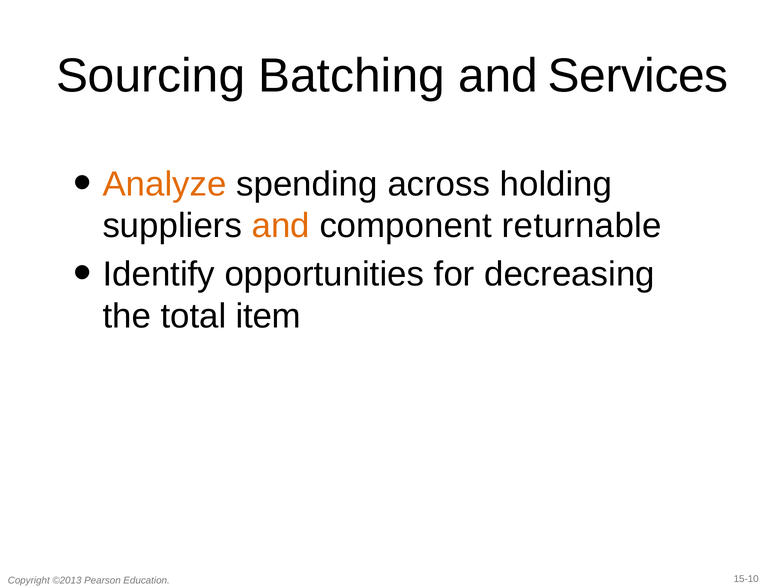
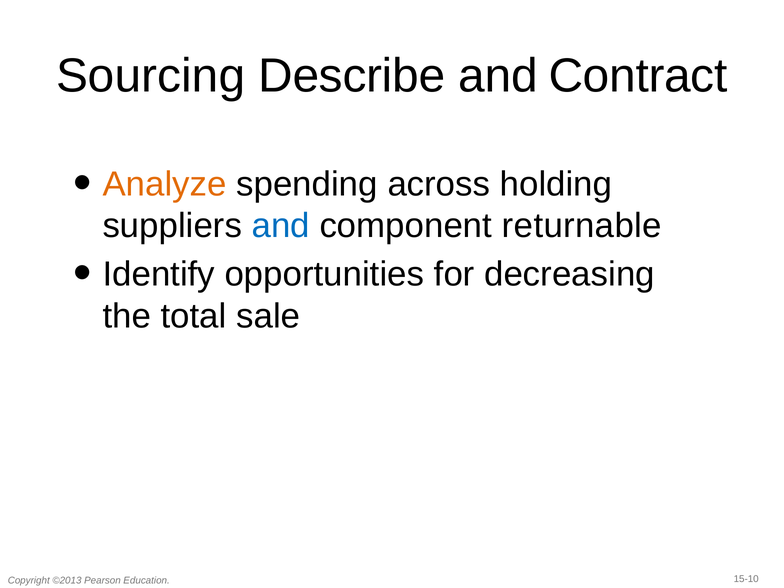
Batching: Batching -> Describe (352, 76)
Services: Services -> Contract (638, 76)
and colour: orange -> blue (281, 226)
item: item -> sale (268, 316)
